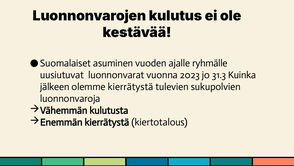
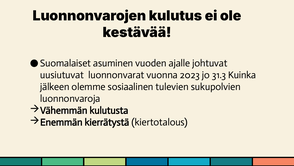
ryhmälle: ryhmälle -> johtuvat (210, 63)
olemme kierrätystä: kierrätystä -> sosiaalinen (131, 87)
